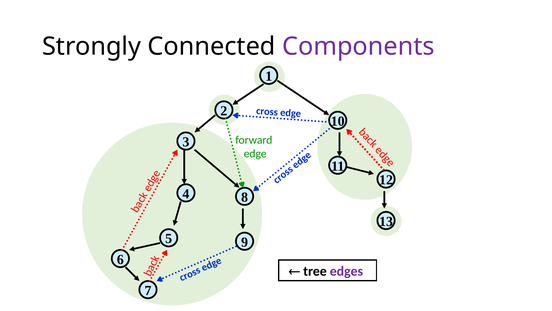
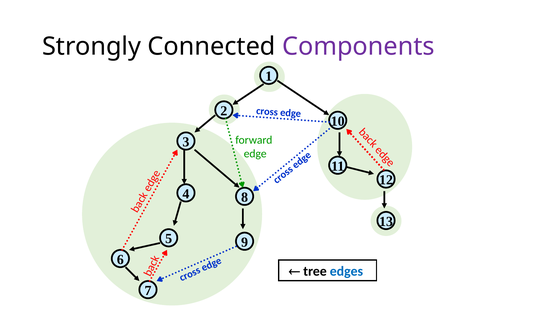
edges colour: purple -> blue (346, 271)
